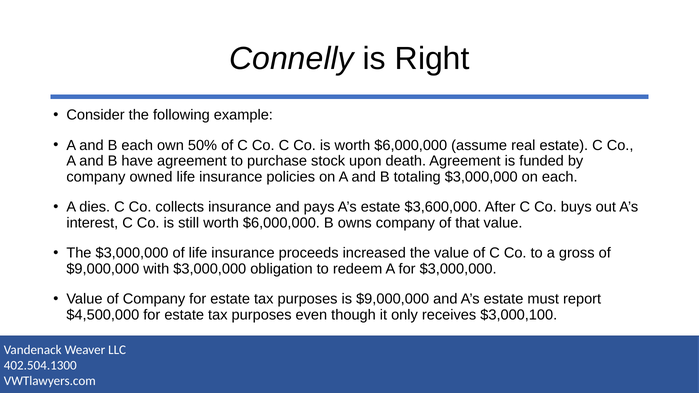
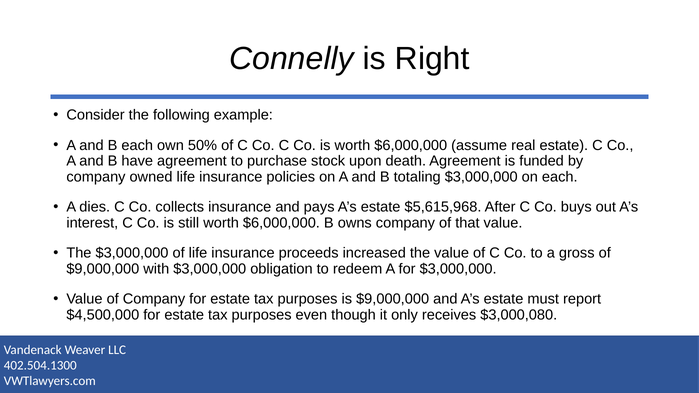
$3,600,000: $3,600,000 -> $5,615,968 (443, 207)
$3,000,100: $3,000,100 -> $3,000,080 (519, 315)
